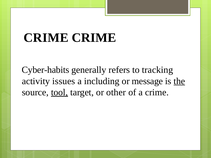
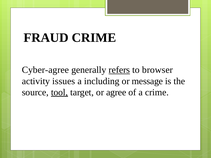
CRIME: CRIME -> FRAUD (46, 38)
Cyber-habits: Cyber-habits -> Cyber-agree (45, 70)
refers underline: none -> present (119, 70)
tracking: tracking -> browser (157, 70)
the underline: present -> none (179, 81)
other: other -> agree (116, 92)
